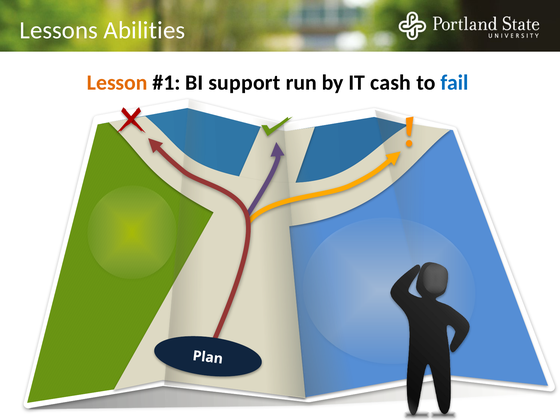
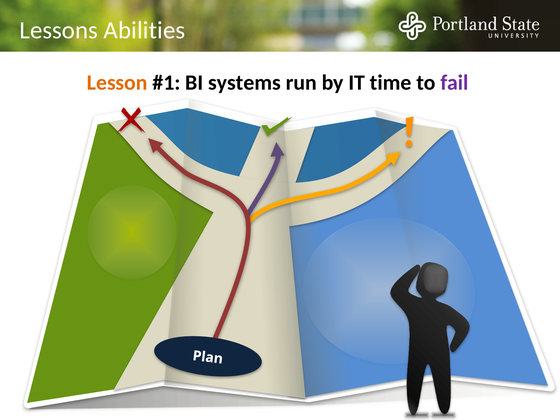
support: support -> systems (245, 83)
cash: cash -> time (391, 83)
fail colour: blue -> purple (454, 83)
